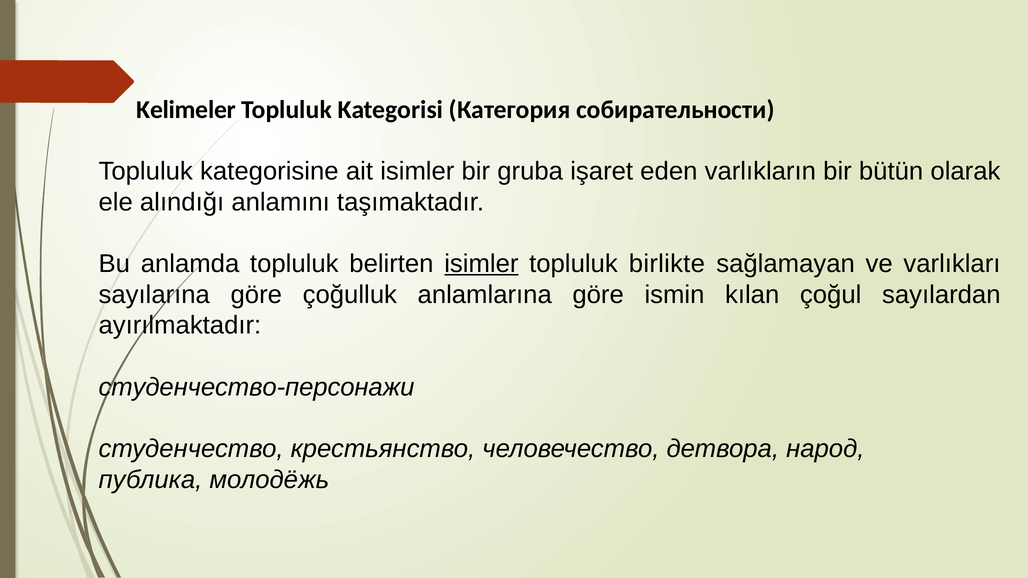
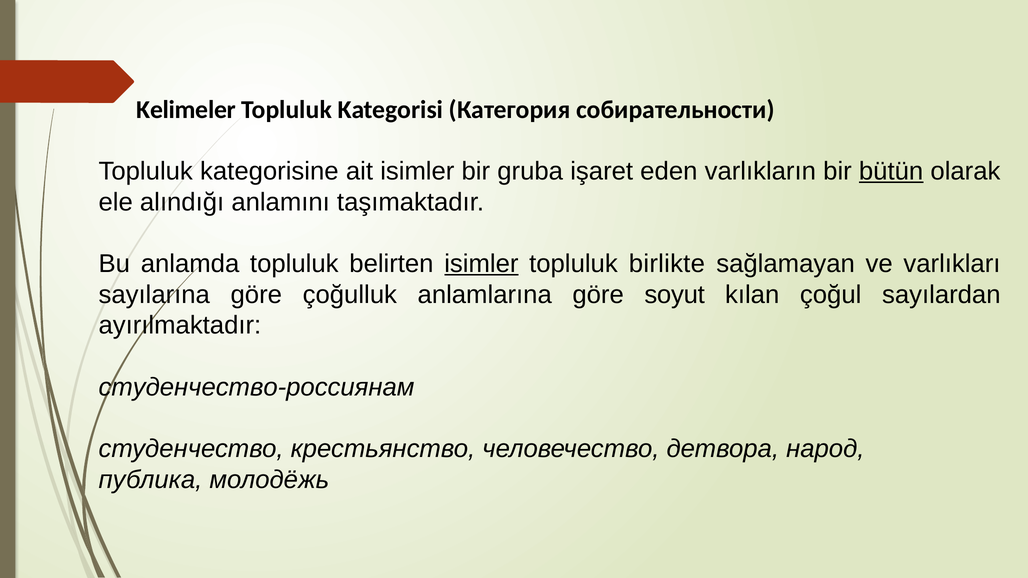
bütün underline: none -> present (891, 171)
ismin: ismin -> soyut (675, 295)
студенчество-персонажи: студенчество-персонажи -> студенчество-россиянам (257, 387)
